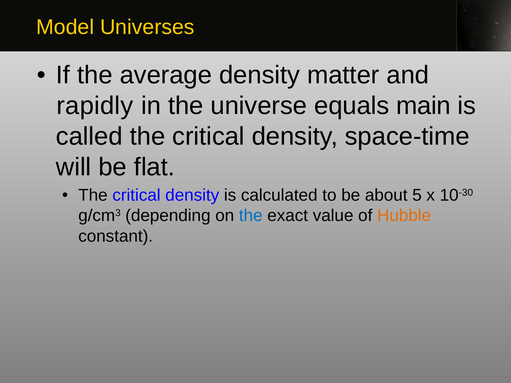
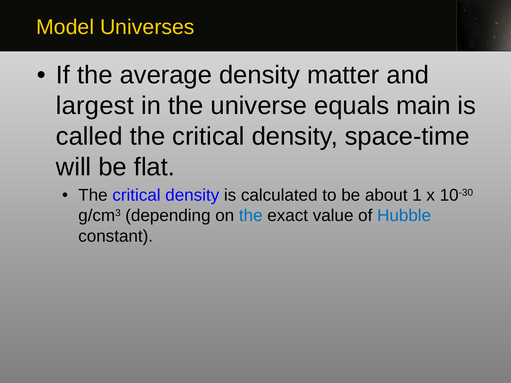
rapidly: rapidly -> largest (95, 106)
5: 5 -> 1 (417, 195)
Hubble colour: orange -> blue (404, 216)
